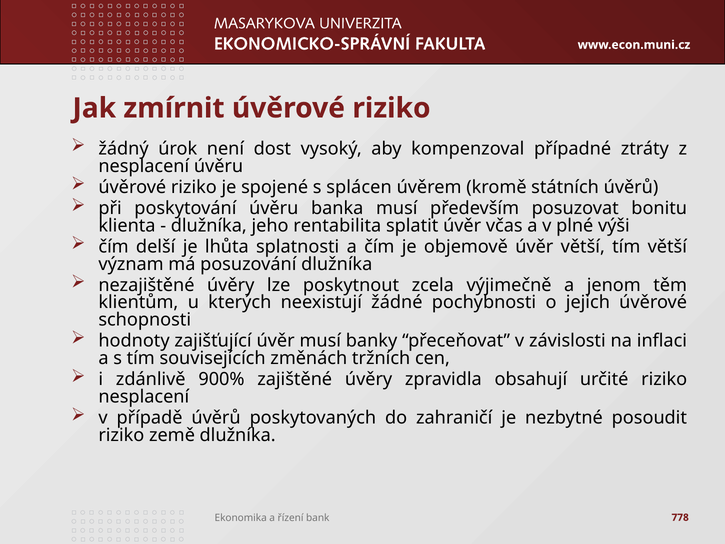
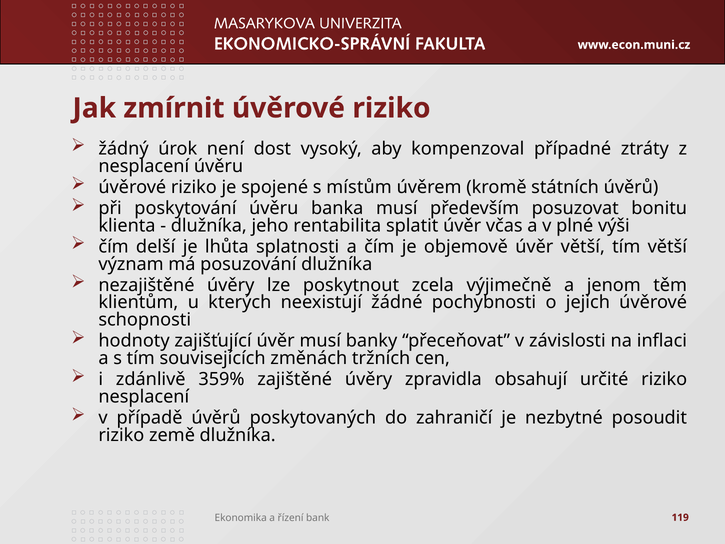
splácen: splácen -> místům (359, 187)
900%: 900% -> 359% (221, 379)
778: 778 -> 119 (680, 517)
